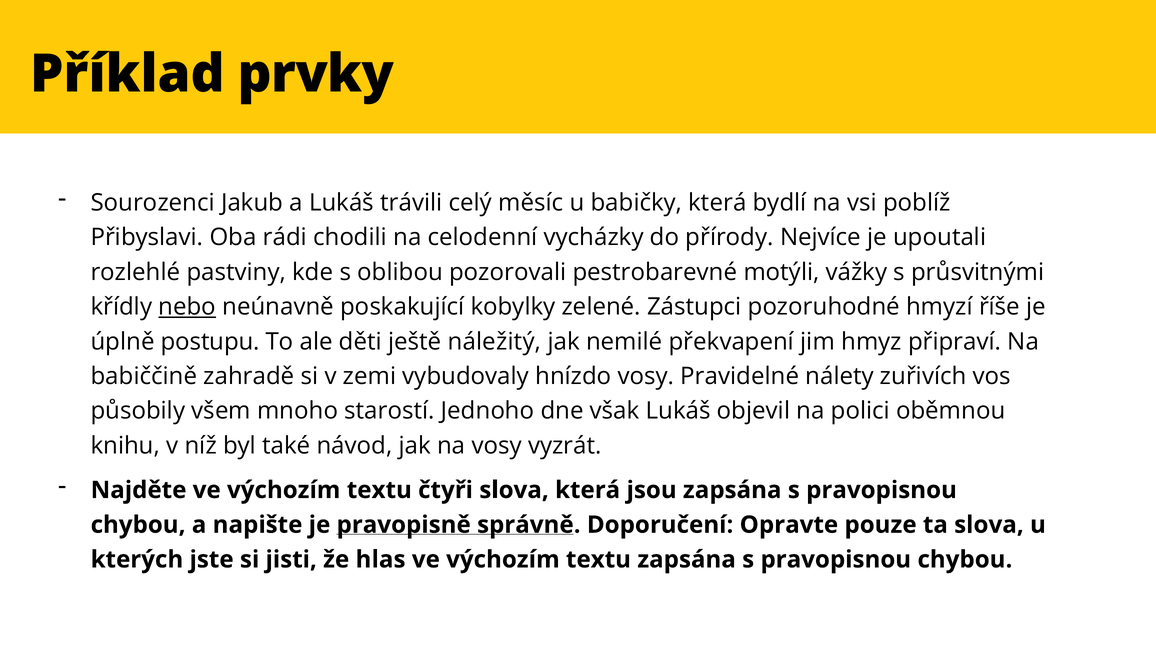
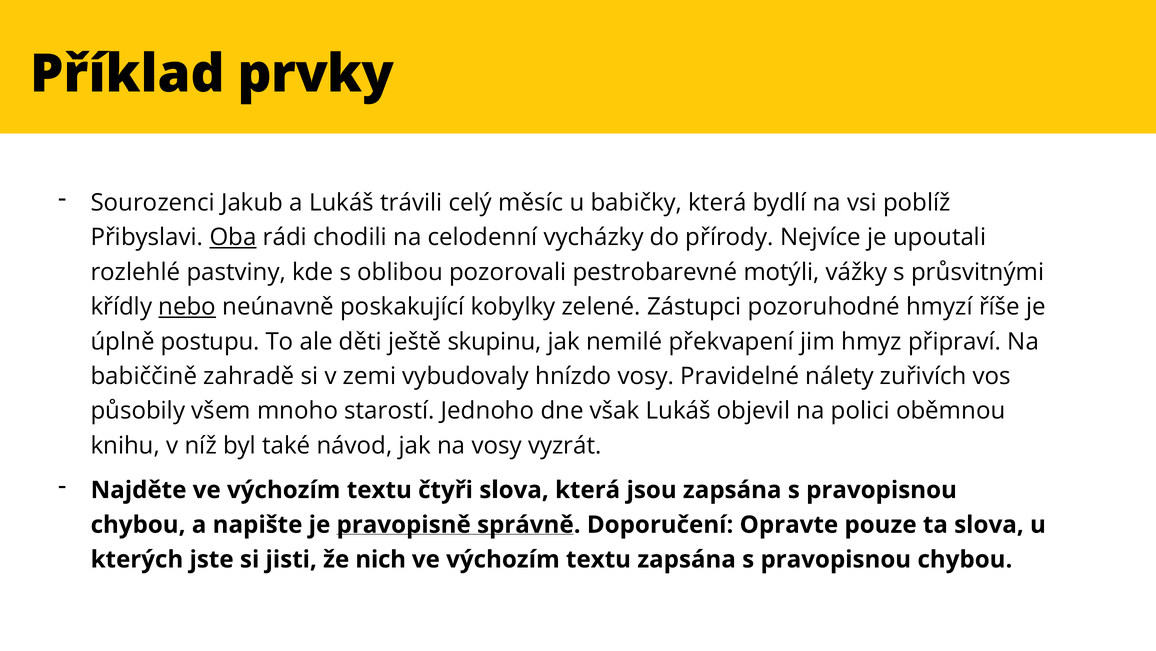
Oba underline: none -> present (233, 237)
náležitý: náležitý -> skupinu (495, 341)
hlas: hlas -> nich (381, 559)
